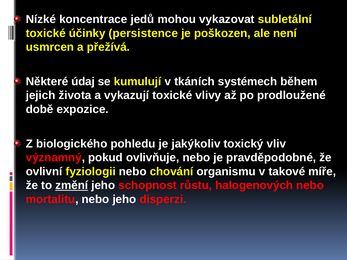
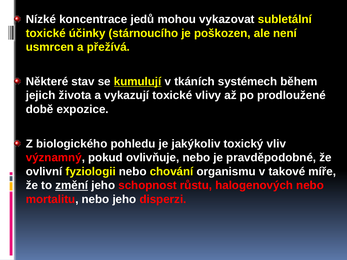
persistence: persistence -> stárnoucího (143, 33)
údaj: údaj -> stav (83, 82)
kumulují underline: none -> present (138, 82)
